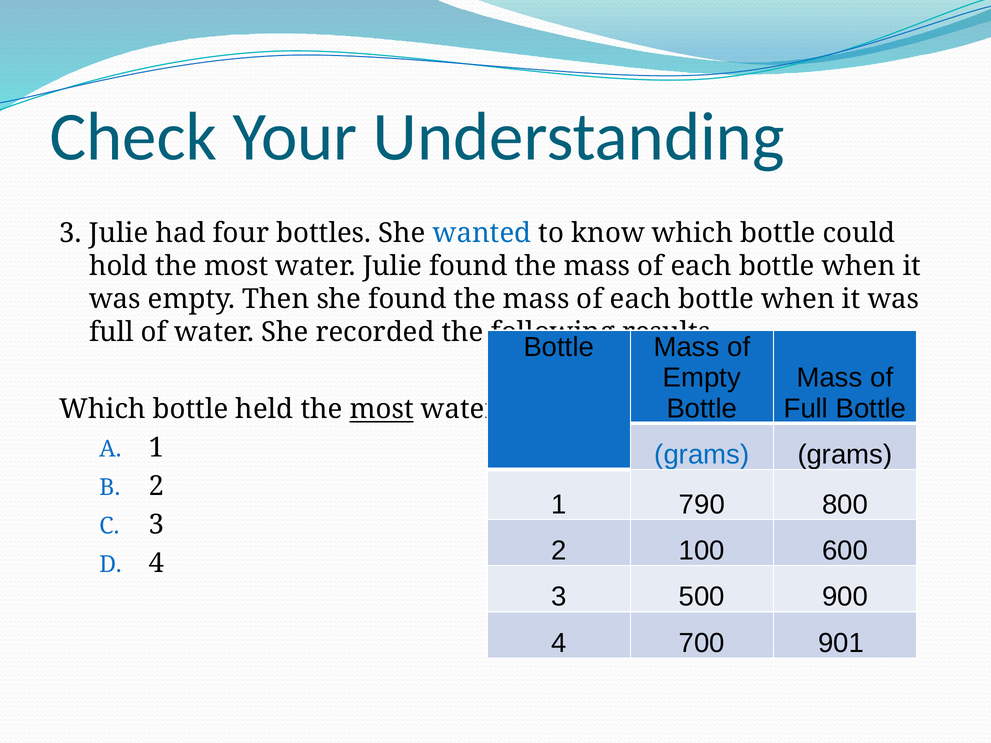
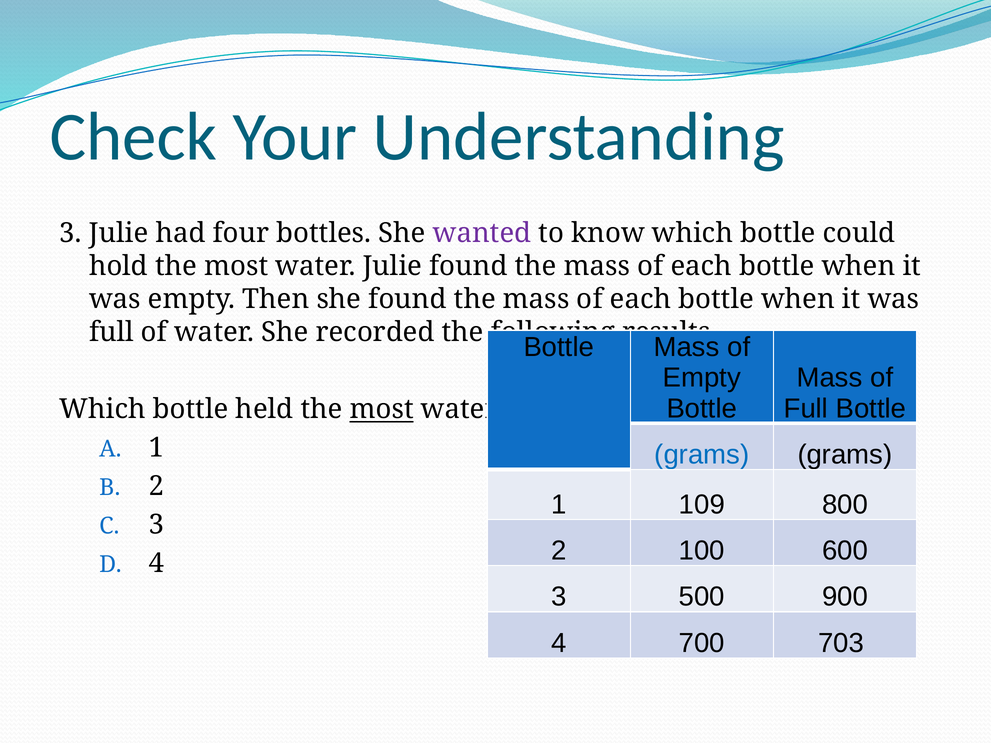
wanted colour: blue -> purple (482, 233)
790: 790 -> 109 (702, 505)
901: 901 -> 703 (841, 643)
